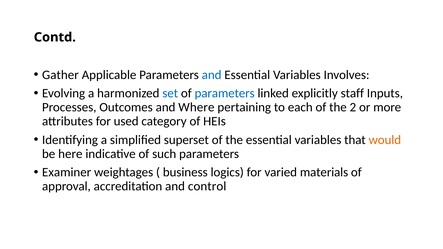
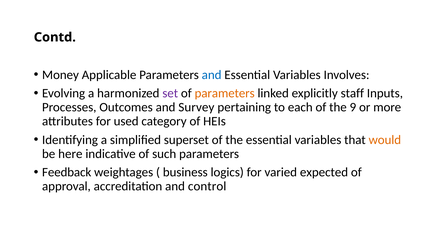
Gather: Gather -> Money (60, 75)
set colour: blue -> purple (170, 93)
parameters colour: blue -> orange (225, 93)
Where: Where -> Survey (196, 107)
2: 2 -> 9 (353, 107)
Examiner: Examiner -> Feedback (67, 172)
materials: materials -> expected (324, 172)
